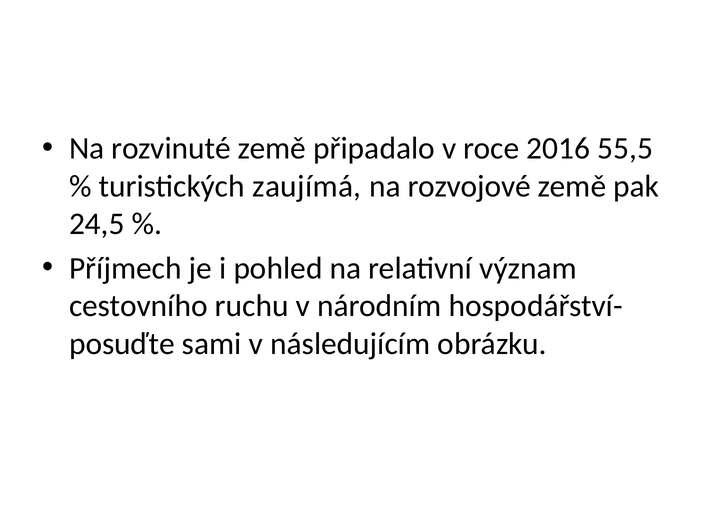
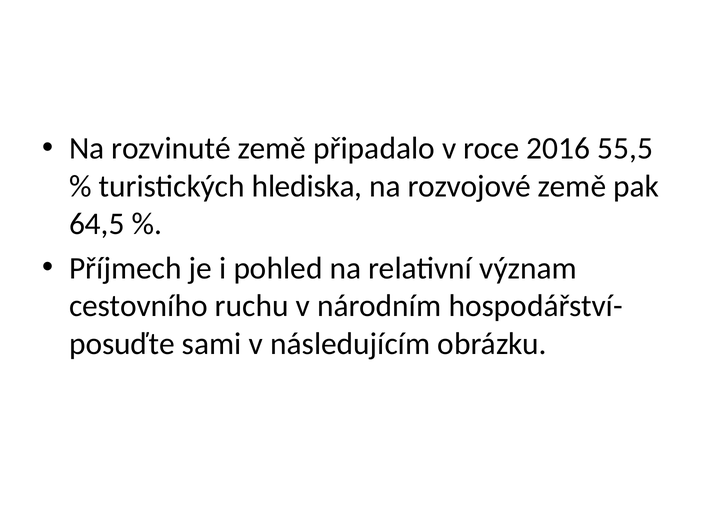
zaujímá: zaujímá -> hlediska (307, 186)
24,5: 24,5 -> 64,5 (97, 224)
